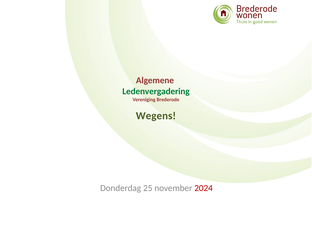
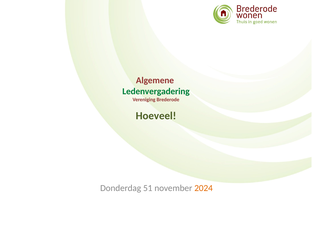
Wegens: Wegens -> Hoeveel (156, 116)
25: 25 -> 51 (148, 188)
2024 colour: red -> orange (204, 188)
